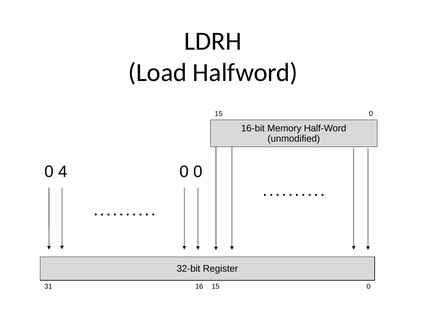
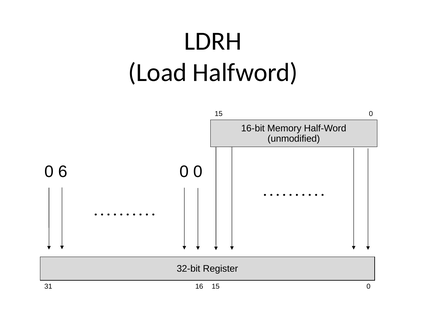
4: 4 -> 6 (63, 172)
